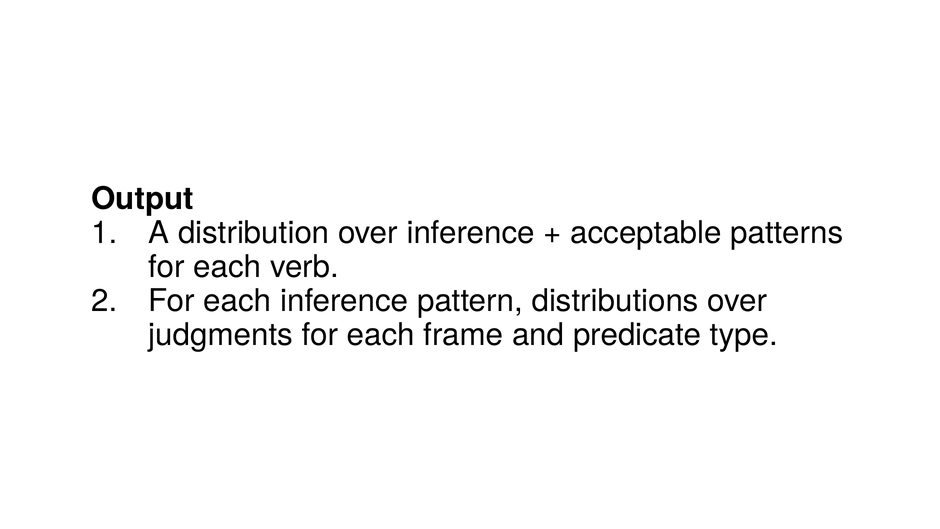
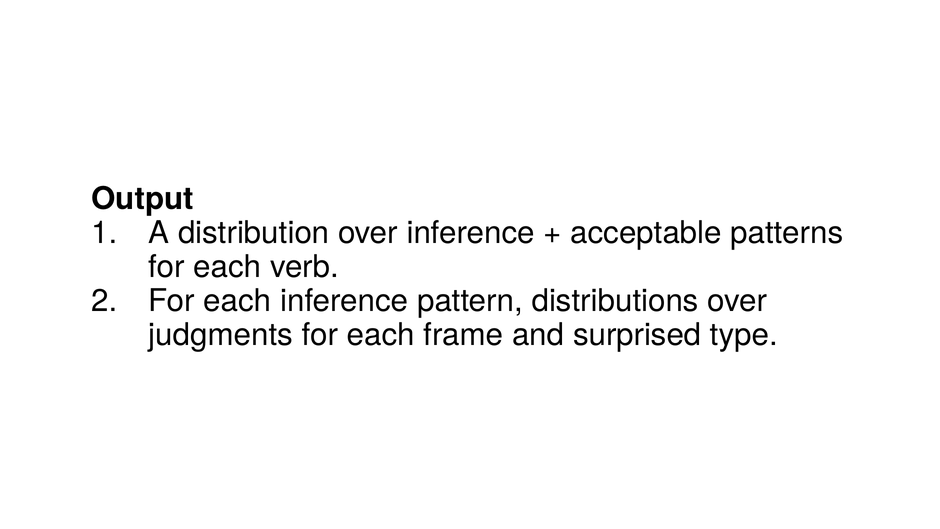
predicate: predicate -> surprised (637, 334)
